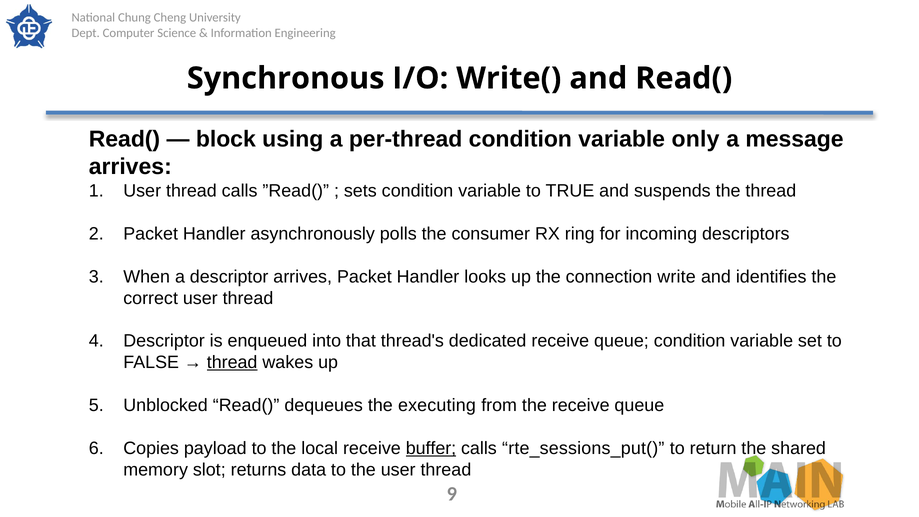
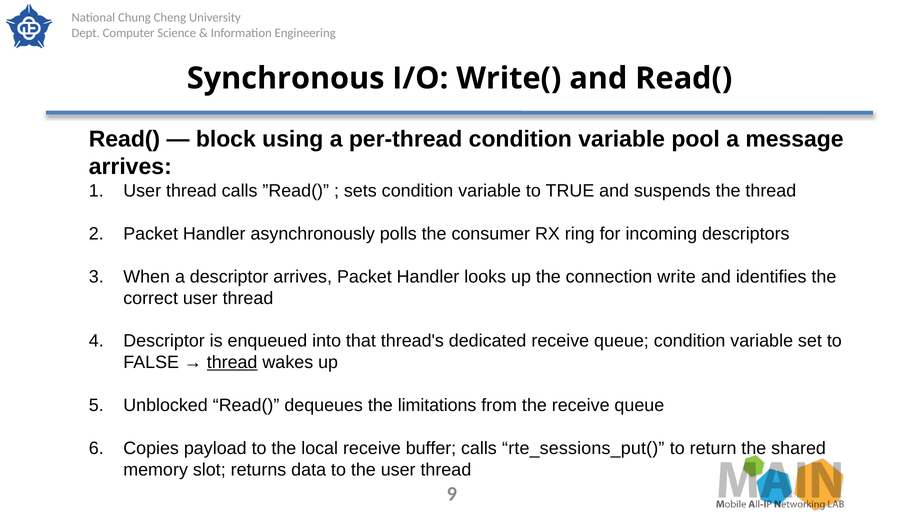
only: only -> pool (696, 139)
executing: executing -> limitations (437, 405)
buffer underline: present -> none (431, 448)
